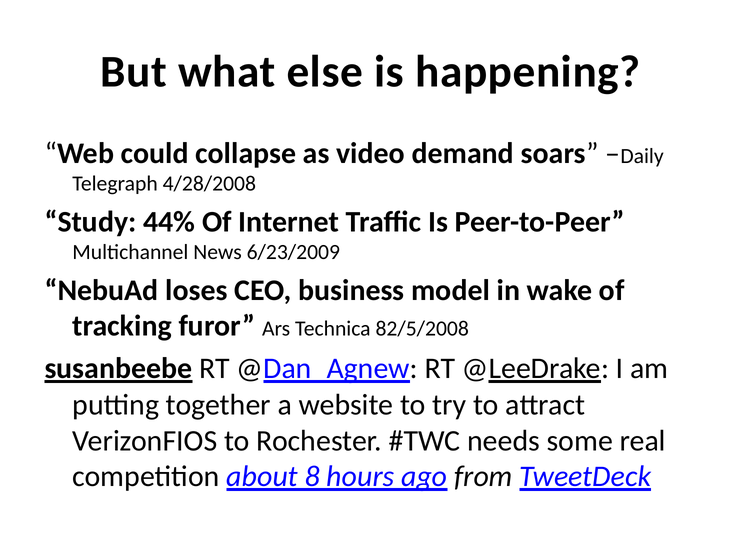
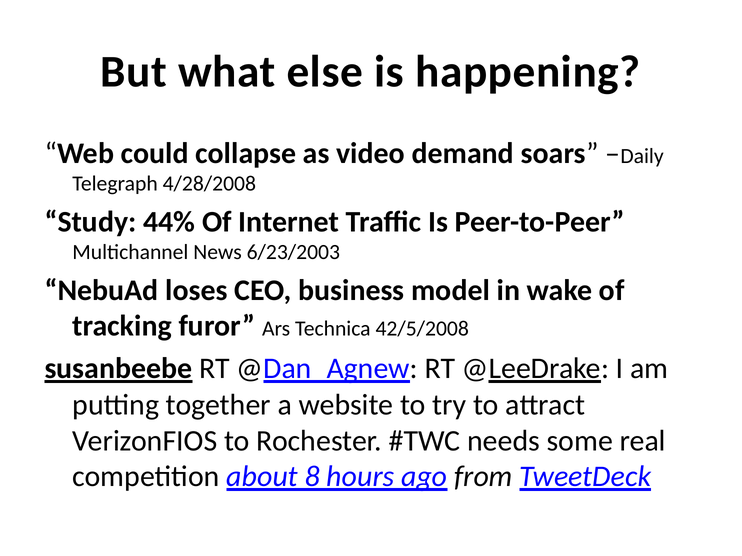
6/23/2009: 6/23/2009 -> 6/23/2003 (293, 252)
82/5/2008: 82/5/2008 -> 42/5/2008 (422, 329)
